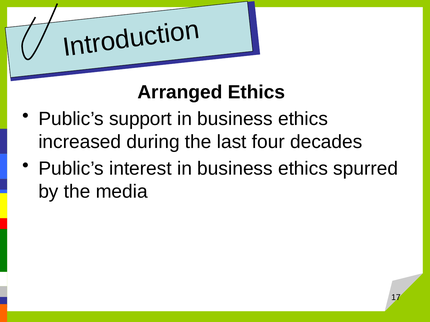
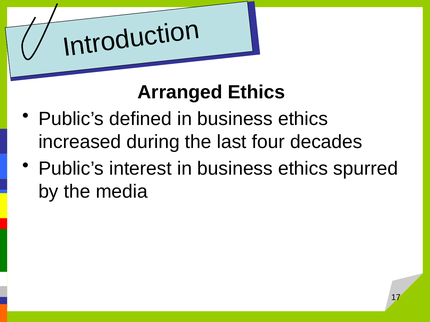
support: support -> defined (140, 119)
